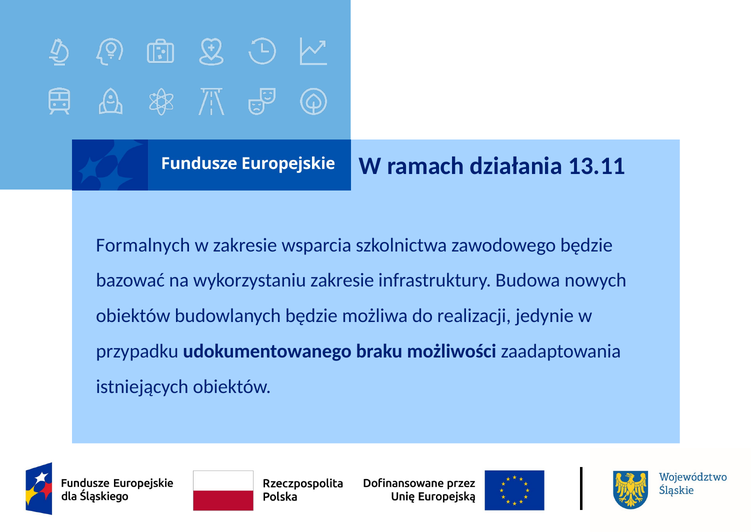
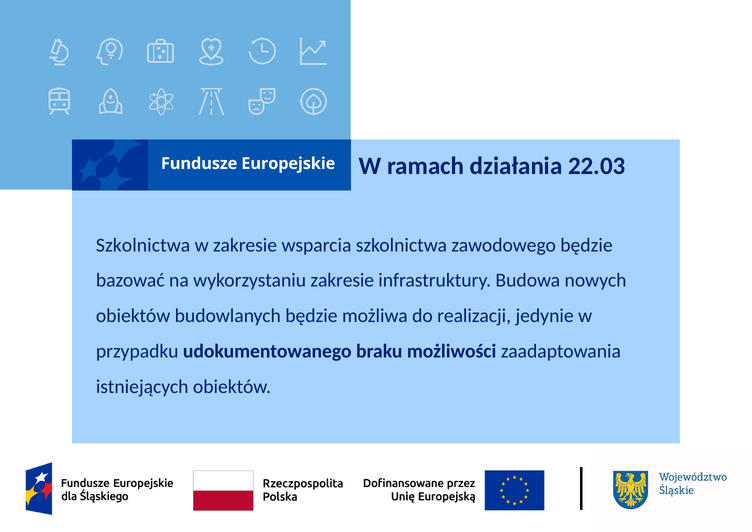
13.11: 13.11 -> 22.03 (597, 166)
Formalnych: Formalnych -> Szkolnictwa (143, 245)
